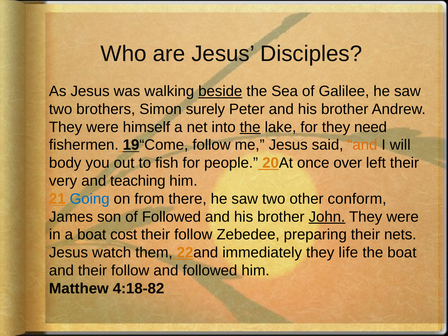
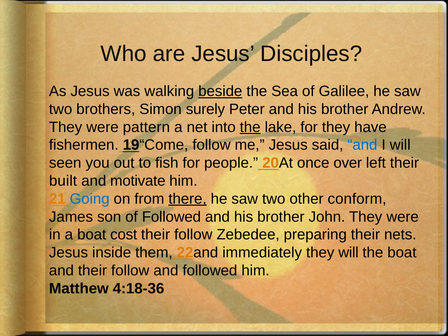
himself: himself -> pattern (146, 127)
need: need -> have (370, 127)
and colour: orange -> blue (362, 145)
body: body -> seen (65, 163)
very: very -> built (63, 181)
teaching: teaching -> motivate (138, 181)
there underline: none -> present (187, 199)
John underline: present -> none (327, 217)
watch: watch -> inside (112, 253)
they life: life -> will (348, 253)
4:18-82: 4:18-82 -> 4:18-36 (139, 288)
